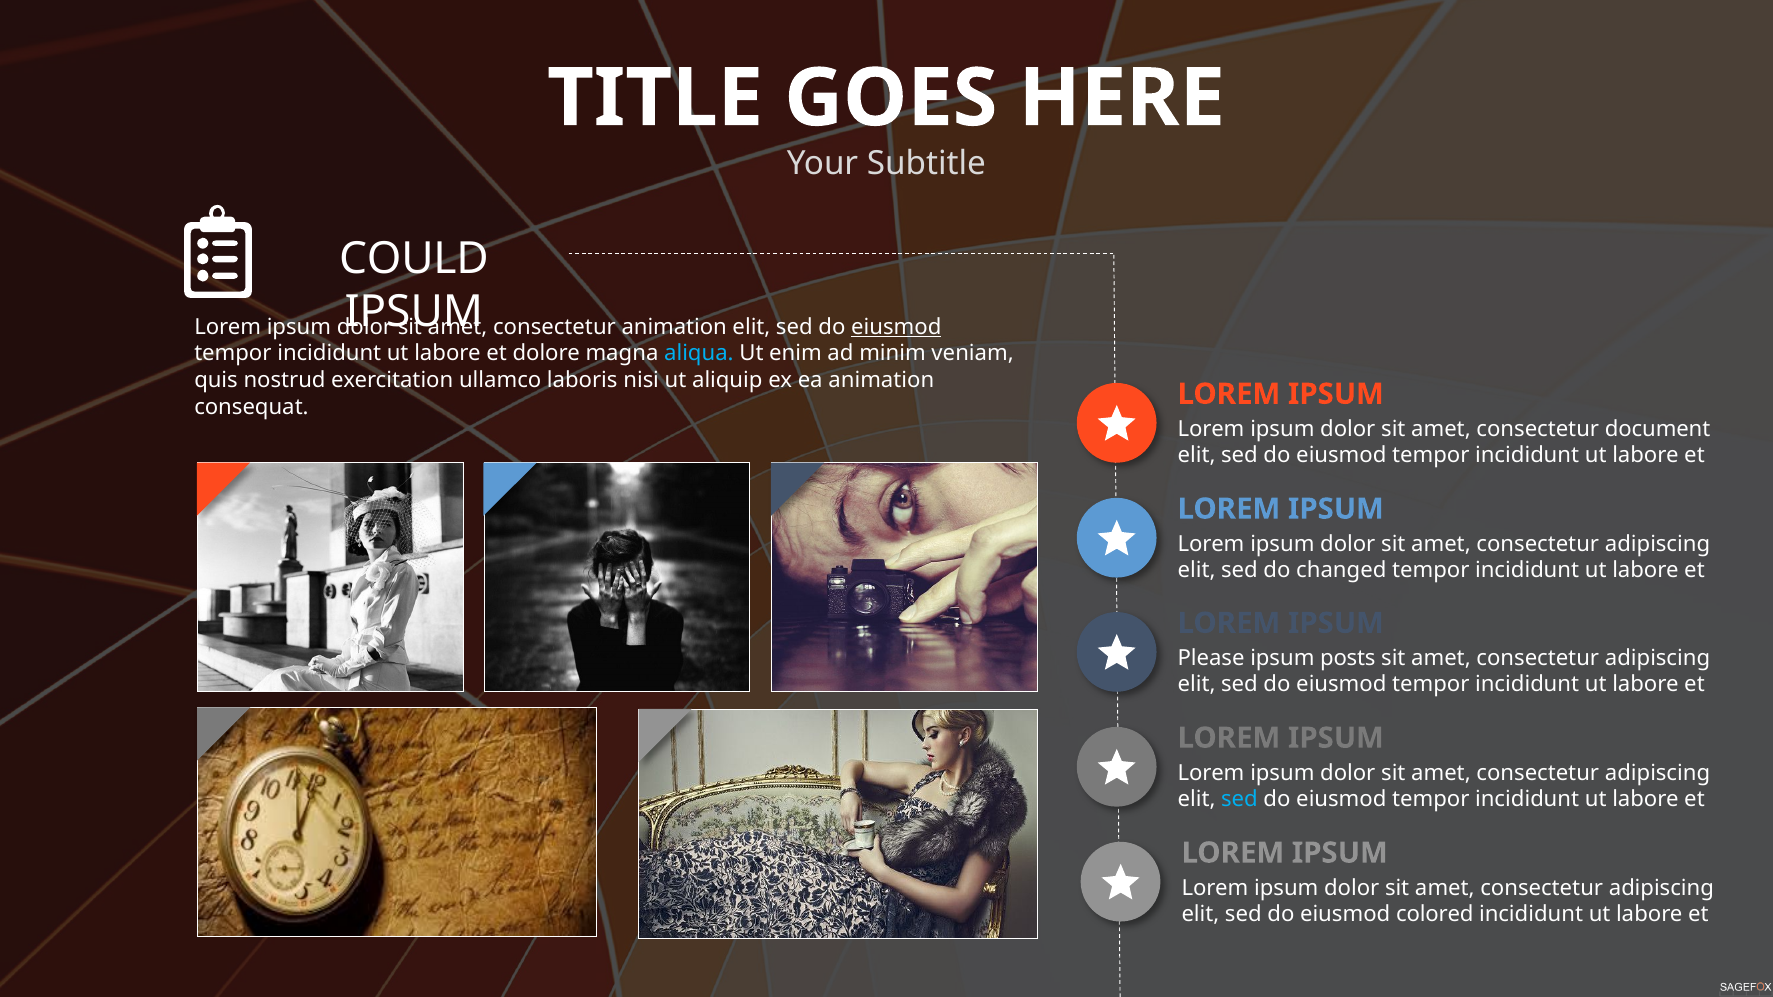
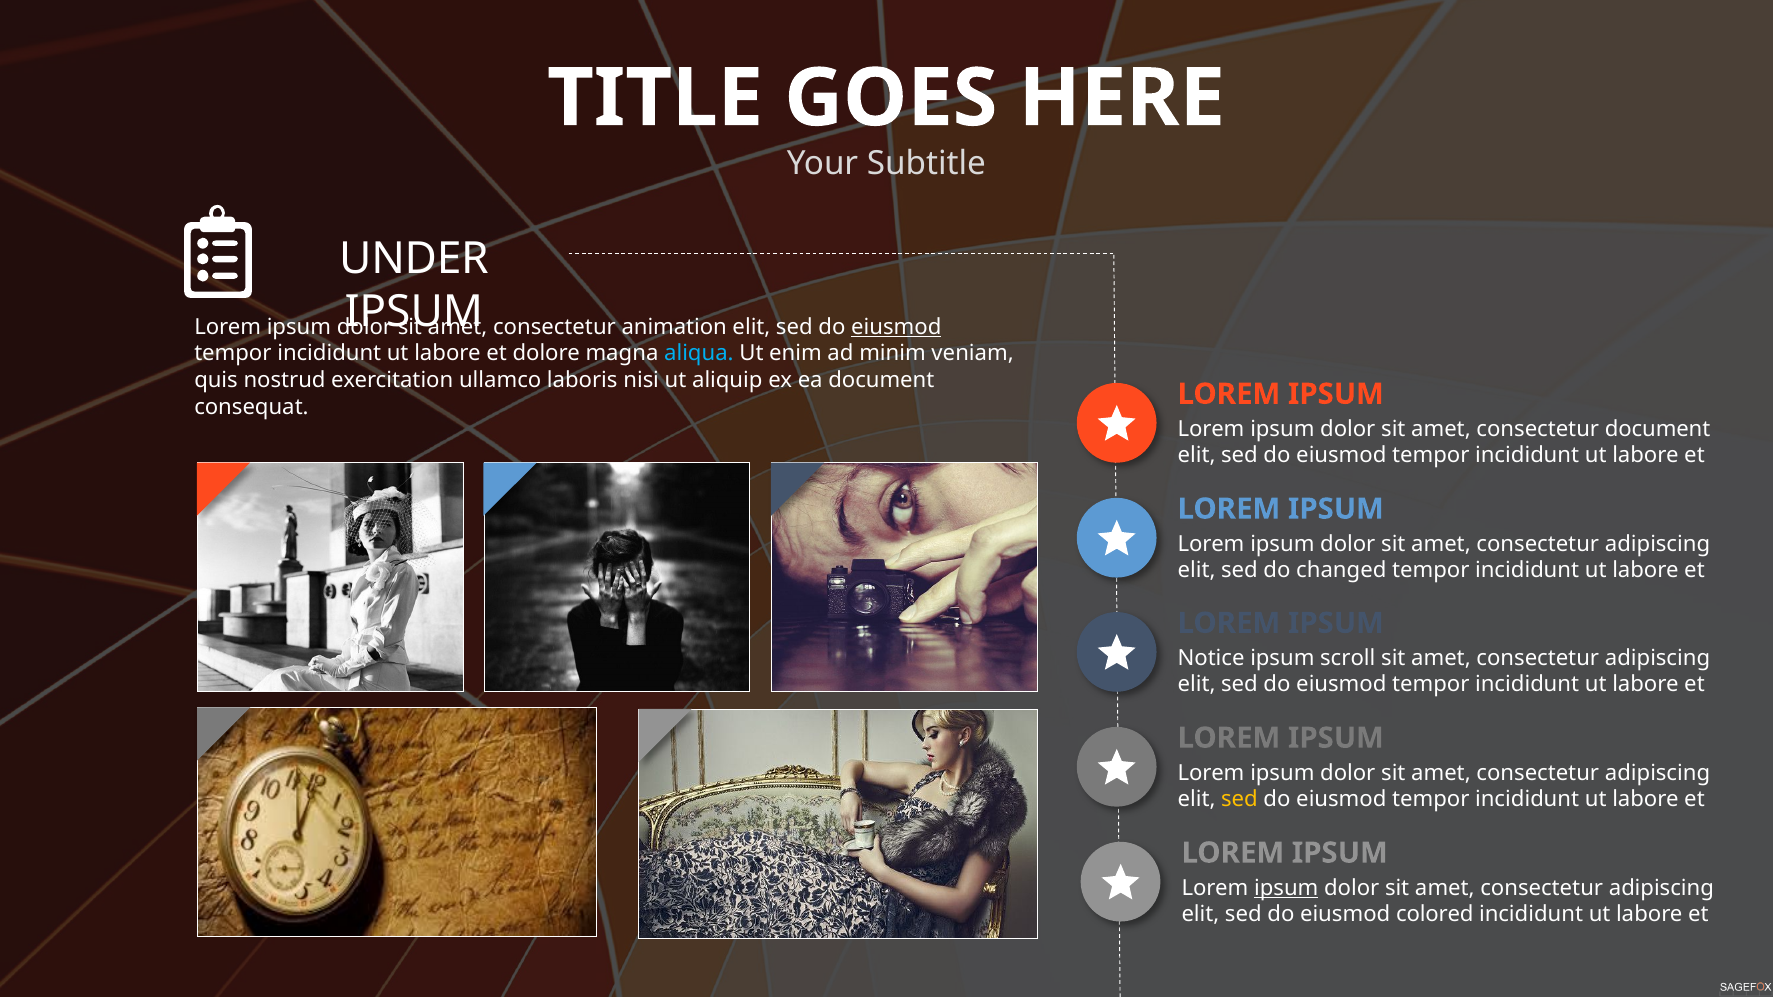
COULD: COULD -> UNDER (414, 259)
ea animation: animation -> document (881, 380)
Please: Please -> Notice (1211, 658)
posts: posts -> scroll (1348, 658)
sed colour: light blue -> yellow (1239, 800)
ipsum underline: none -> present (1286, 888)
